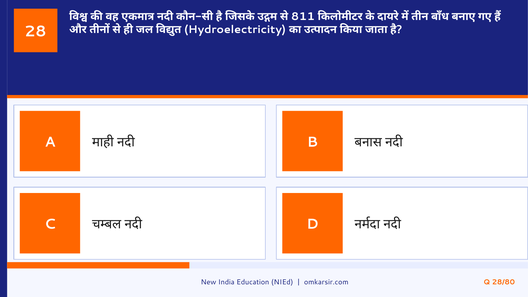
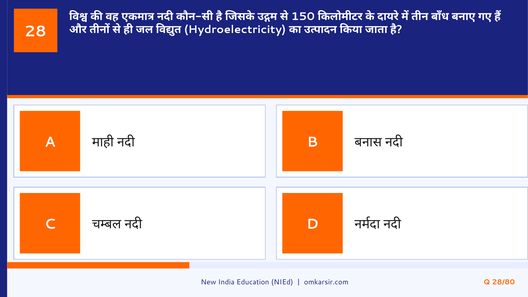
811: 811 -> 150 (303, 16)
